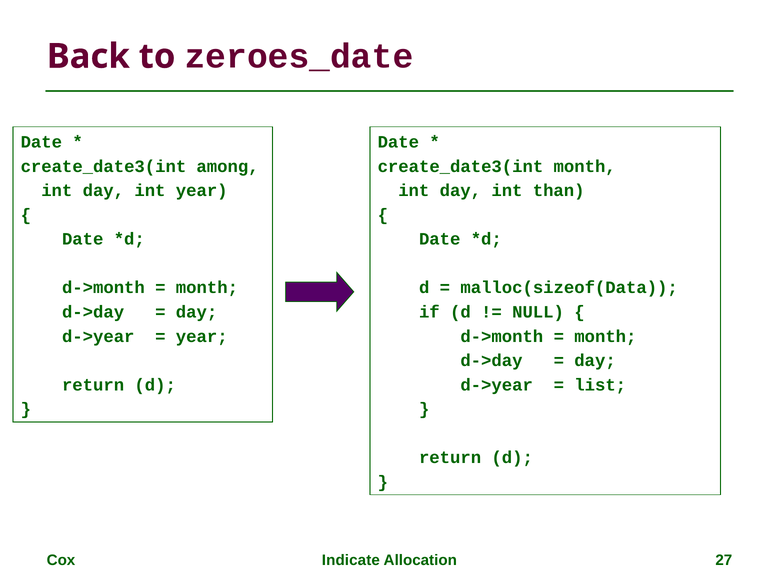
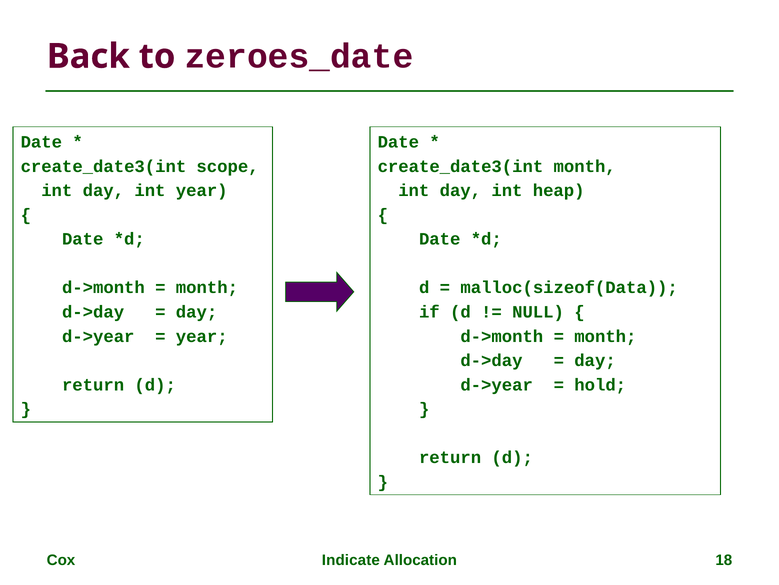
among: among -> scope (228, 166)
than: than -> heap (559, 190)
list: list -> hold (600, 384)
27: 27 -> 18 (724, 559)
